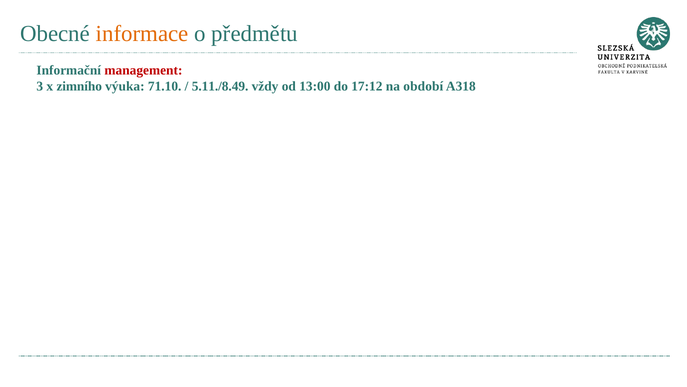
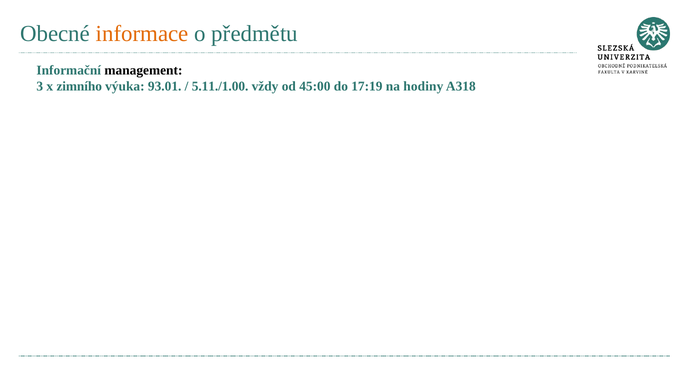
management colour: red -> black (143, 70)
71.10: 71.10 -> 93.01 (165, 86)
5.11./8.49: 5.11./8.49 -> 5.11./1.00 (220, 86)
13:00: 13:00 -> 45:00 (315, 86)
17:12: 17:12 -> 17:19 (367, 86)
období: období -> hodiny (423, 86)
